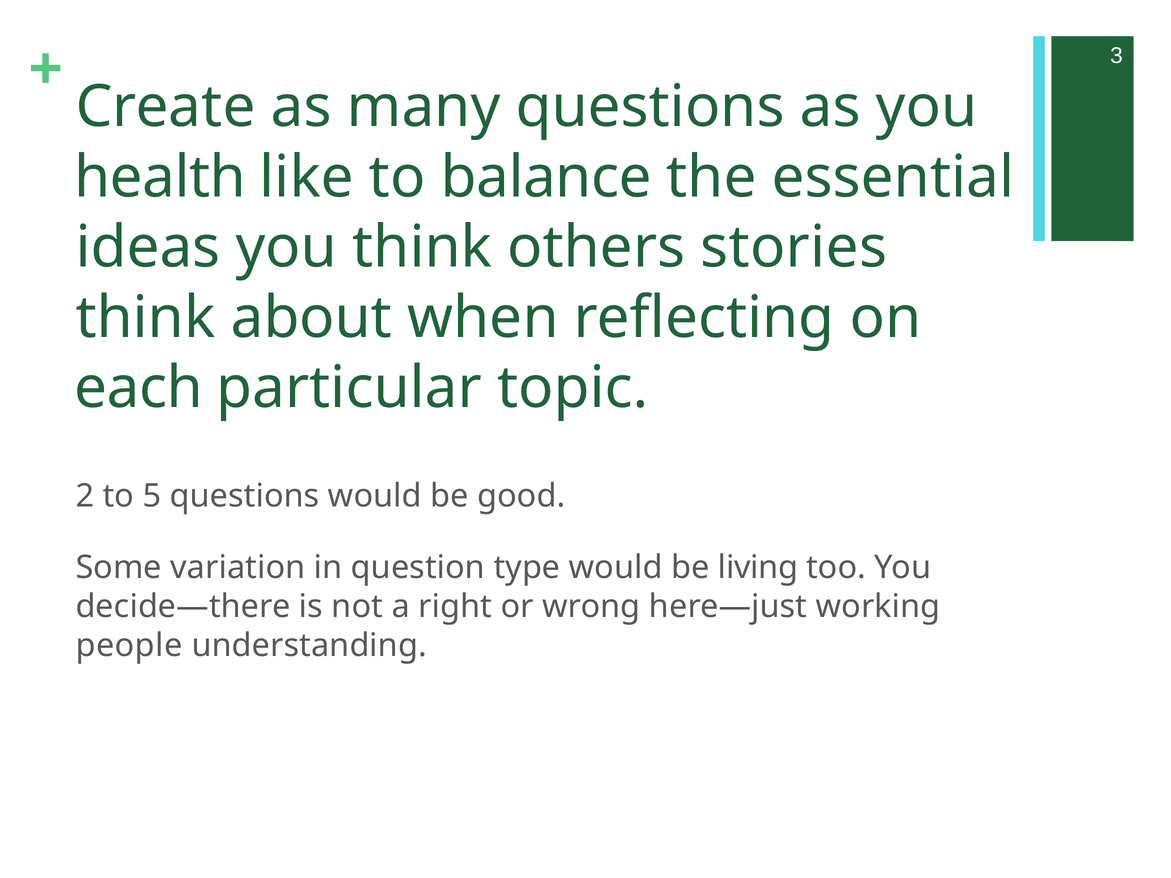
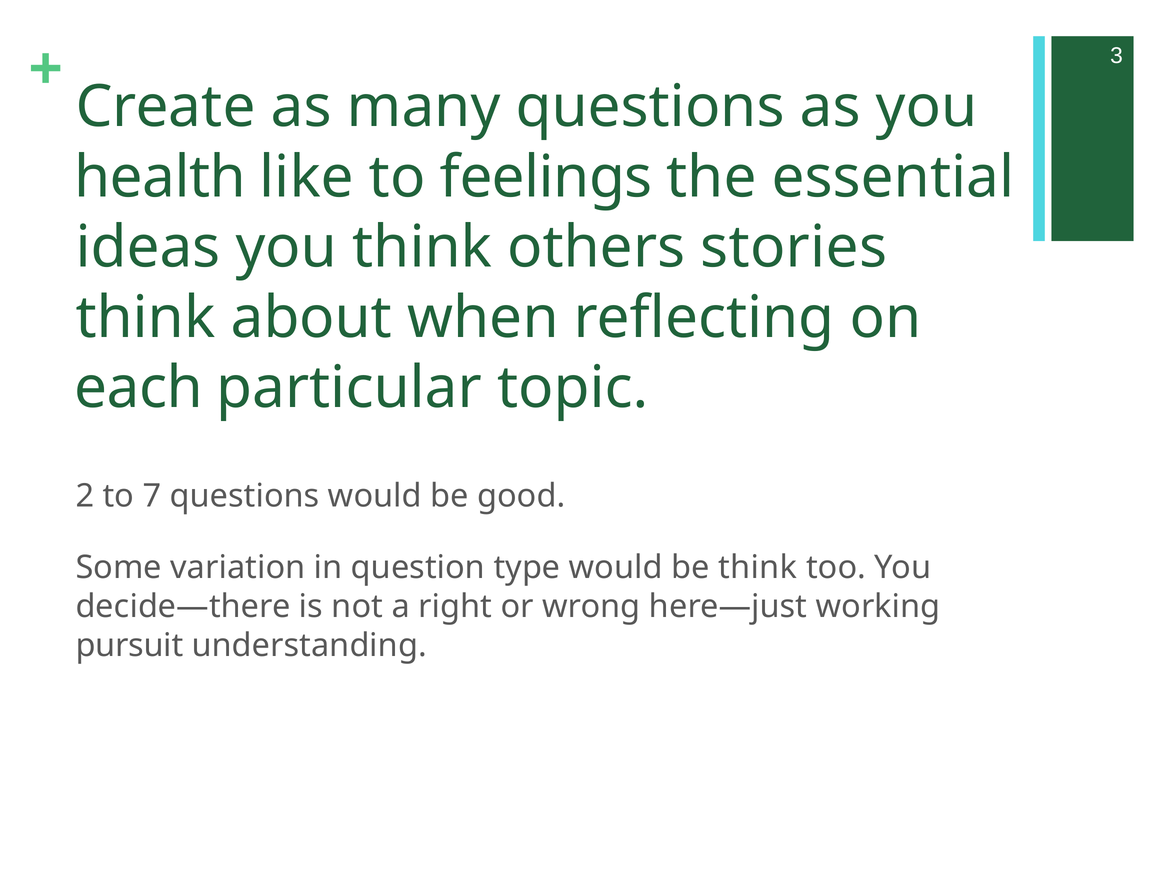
balance: balance -> feelings (546, 177)
5: 5 -> 7 (152, 496)
be living: living -> think (758, 568)
people: people -> pursuit (129, 646)
